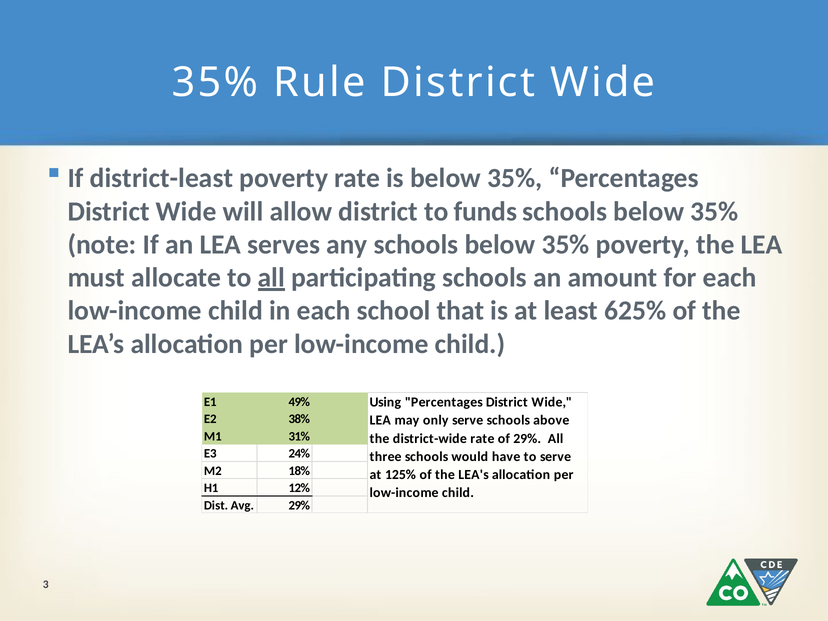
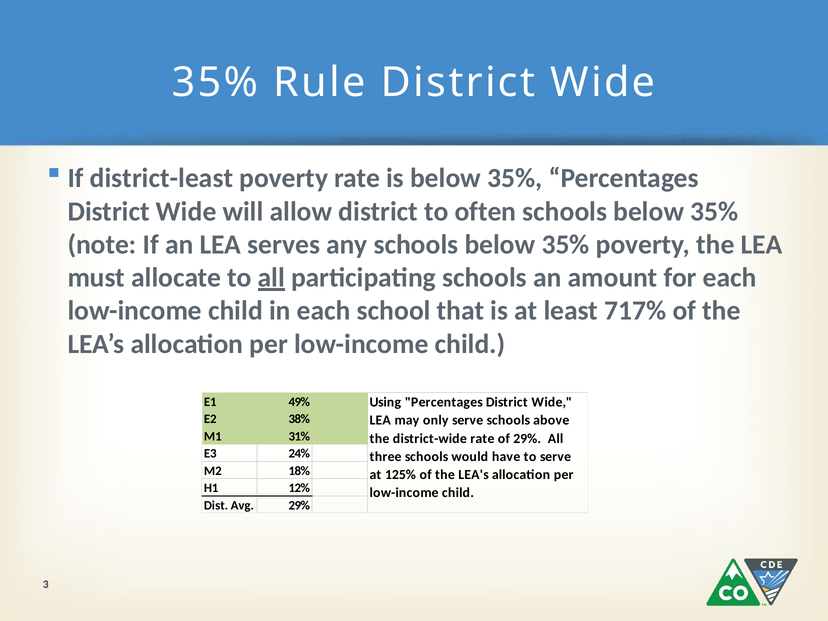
funds: funds -> often (485, 211)
625%: 625% -> 717% (635, 311)
